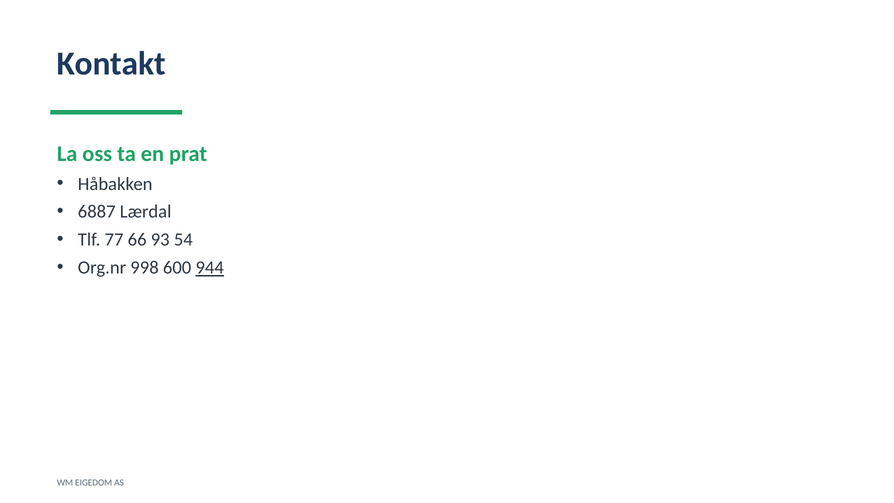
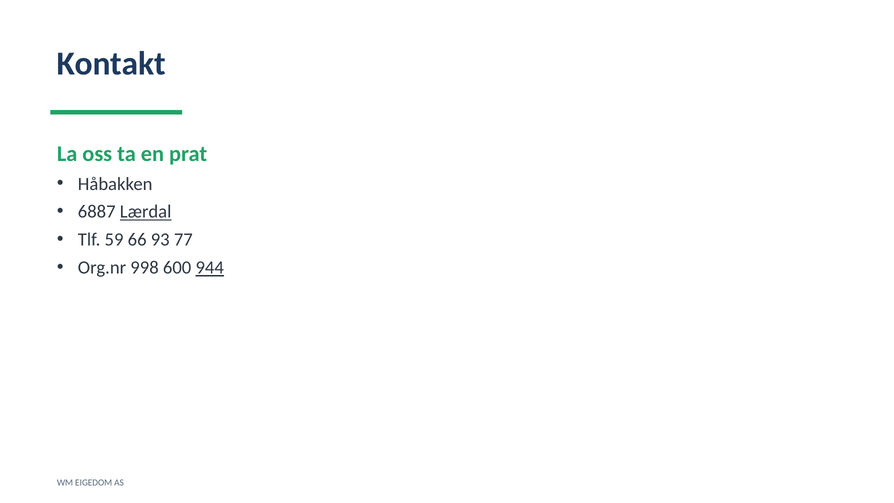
Lærdal underline: none -> present (146, 212)
77: 77 -> 59 (114, 240)
54: 54 -> 77 (183, 240)
